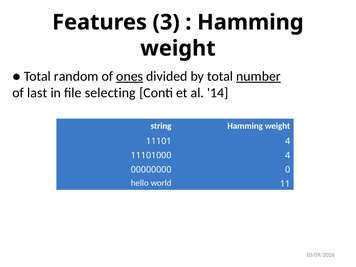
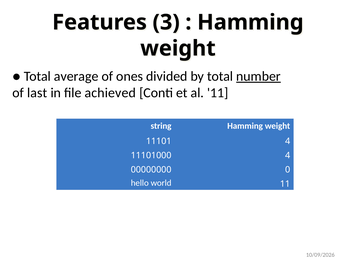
random: random -> average (76, 76)
ones underline: present -> none (130, 76)
selecting: selecting -> achieved (110, 93)
al 14: 14 -> 11 (218, 93)
